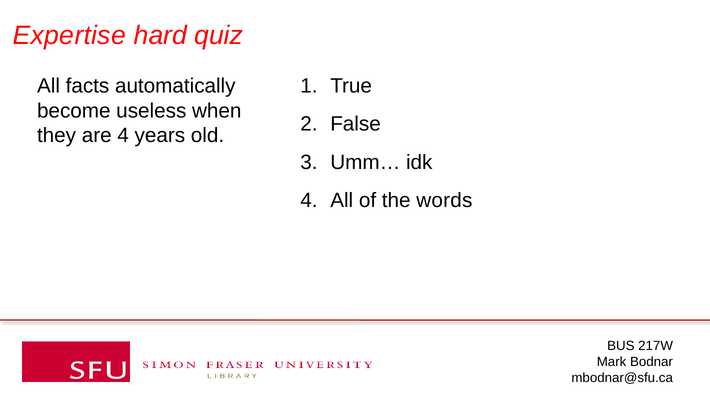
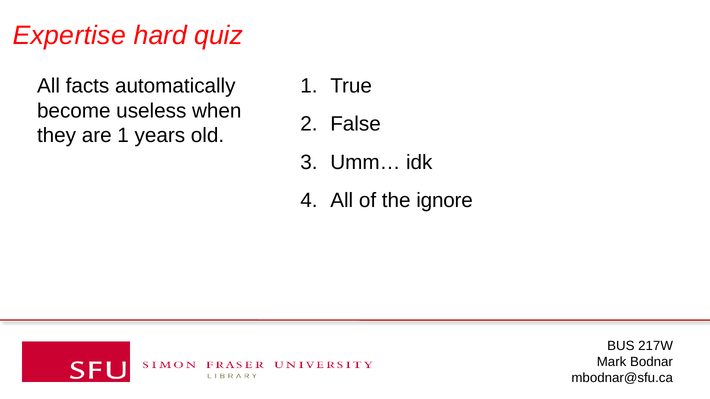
are 4: 4 -> 1 (123, 136)
words: words -> ignore (445, 201)
